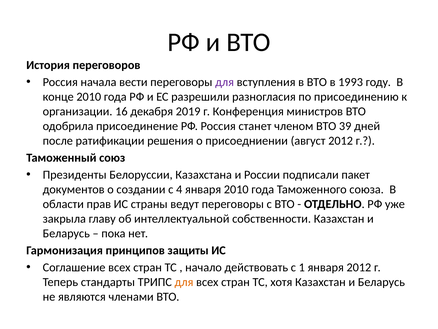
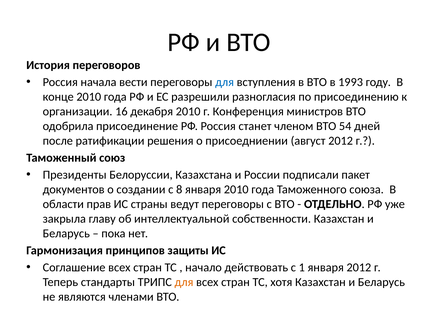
для colour: purple -> blue (225, 82)
декабря 2019: 2019 -> 2010 (188, 111)
39: 39 -> 54 (345, 126)
4: 4 -> 8 (179, 189)
